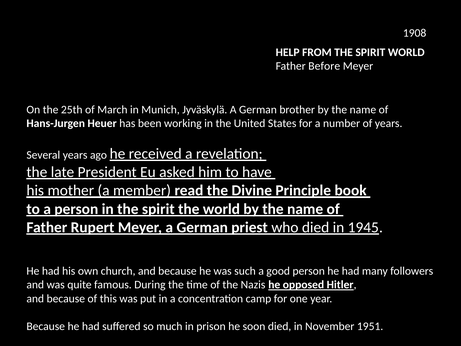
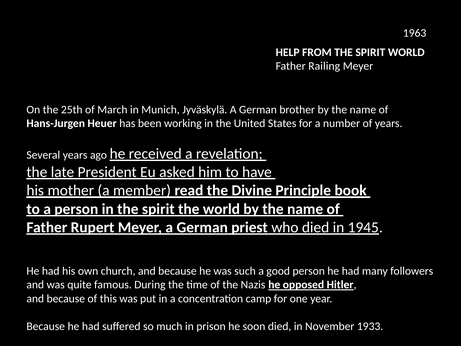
1908: 1908 -> 1963 (415, 33)
Before: Before -> Railing (324, 66)
1951: 1951 -> 1933 (370, 326)
